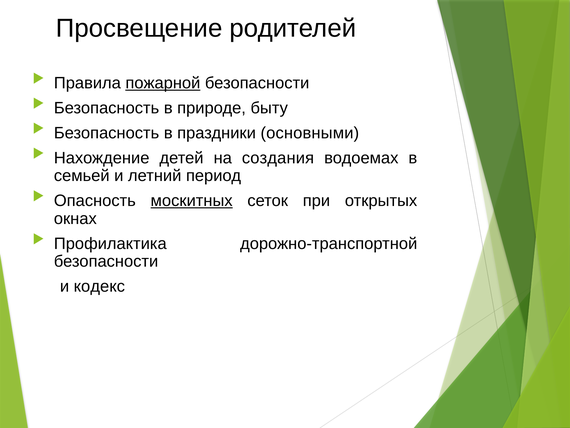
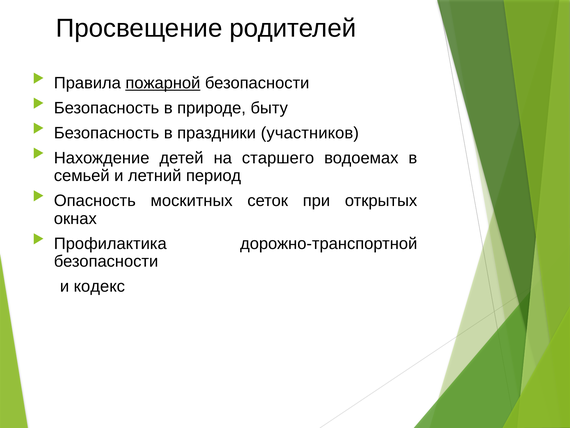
основными: основными -> участников (310, 133)
создания: создания -> старшего (278, 158)
москитных underline: present -> none (192, 201)
